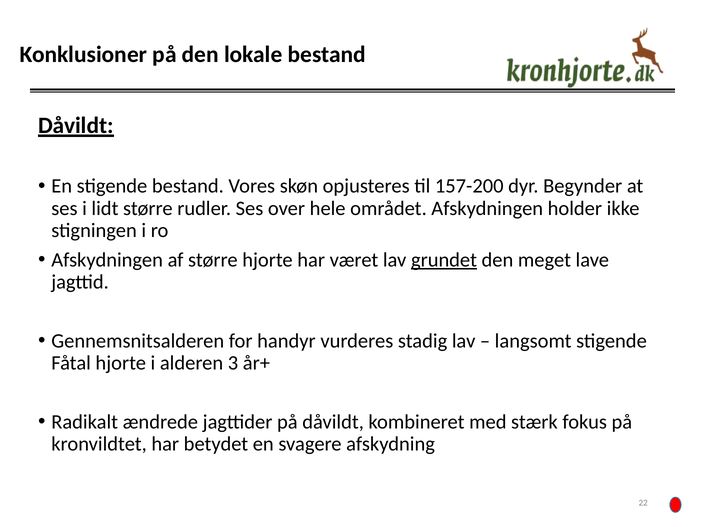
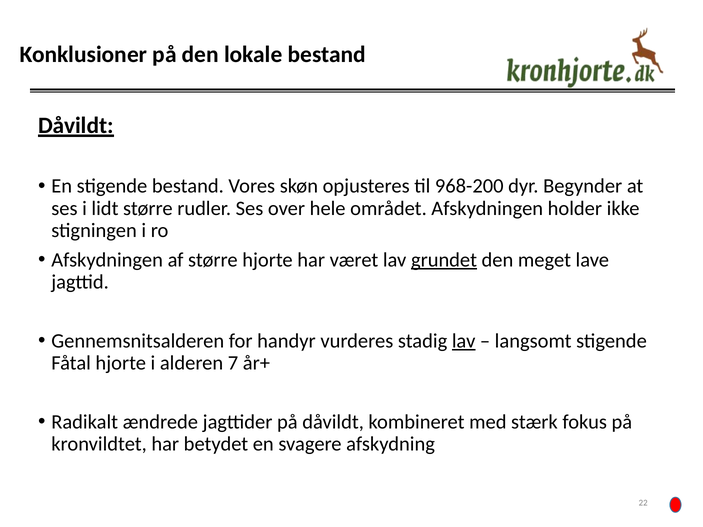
157-200: 157-200 -> 968-200 (469, 186)
lav underline: none -> present (464, 341)
3: 3 -> 7 (233, 363)
